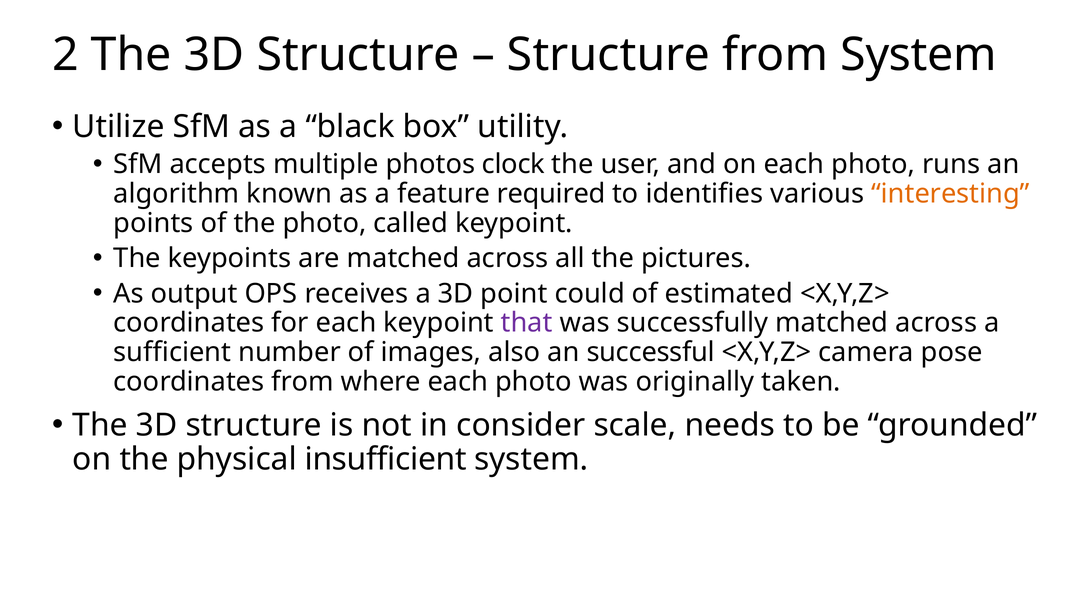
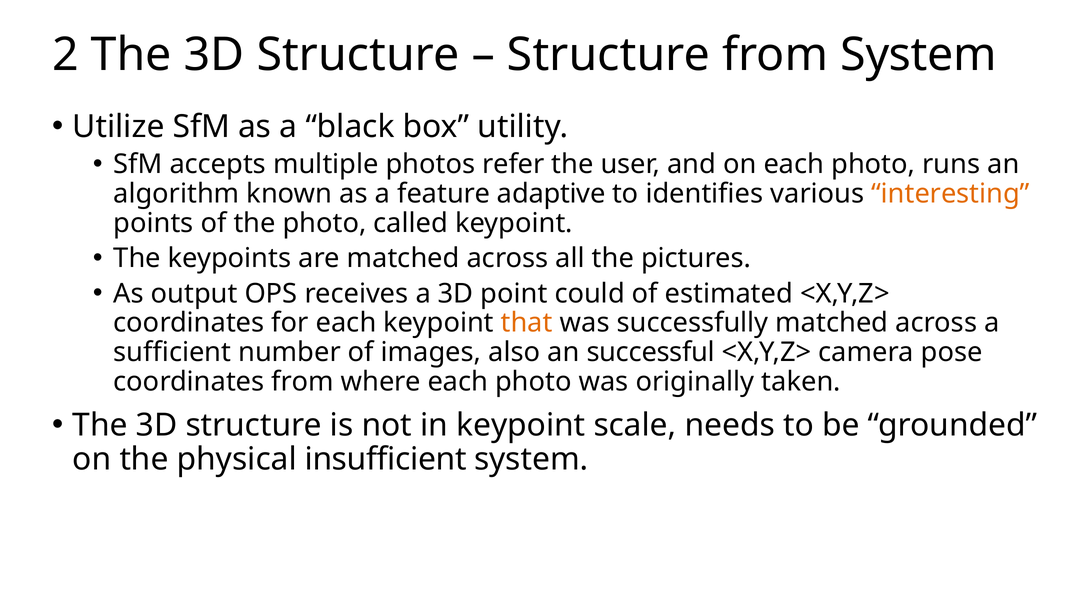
clock: clock -> refer (513, 164)
required: required -> adaptive (551, 194)
that colour: purple -> orange (527, 323)
in consider: consider -> keypoint (521, 425)
